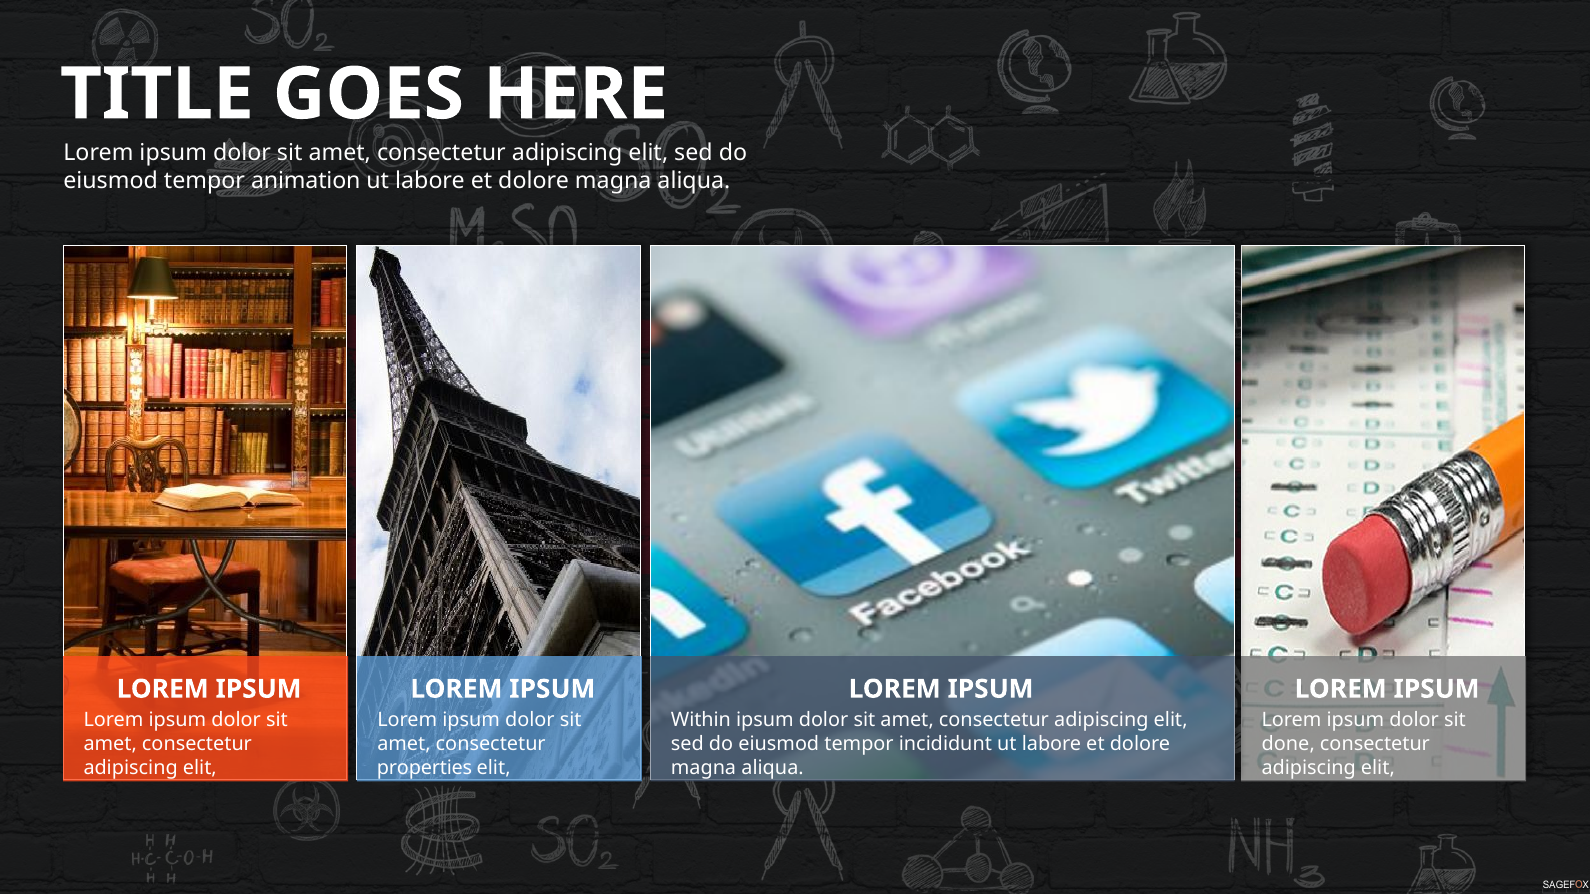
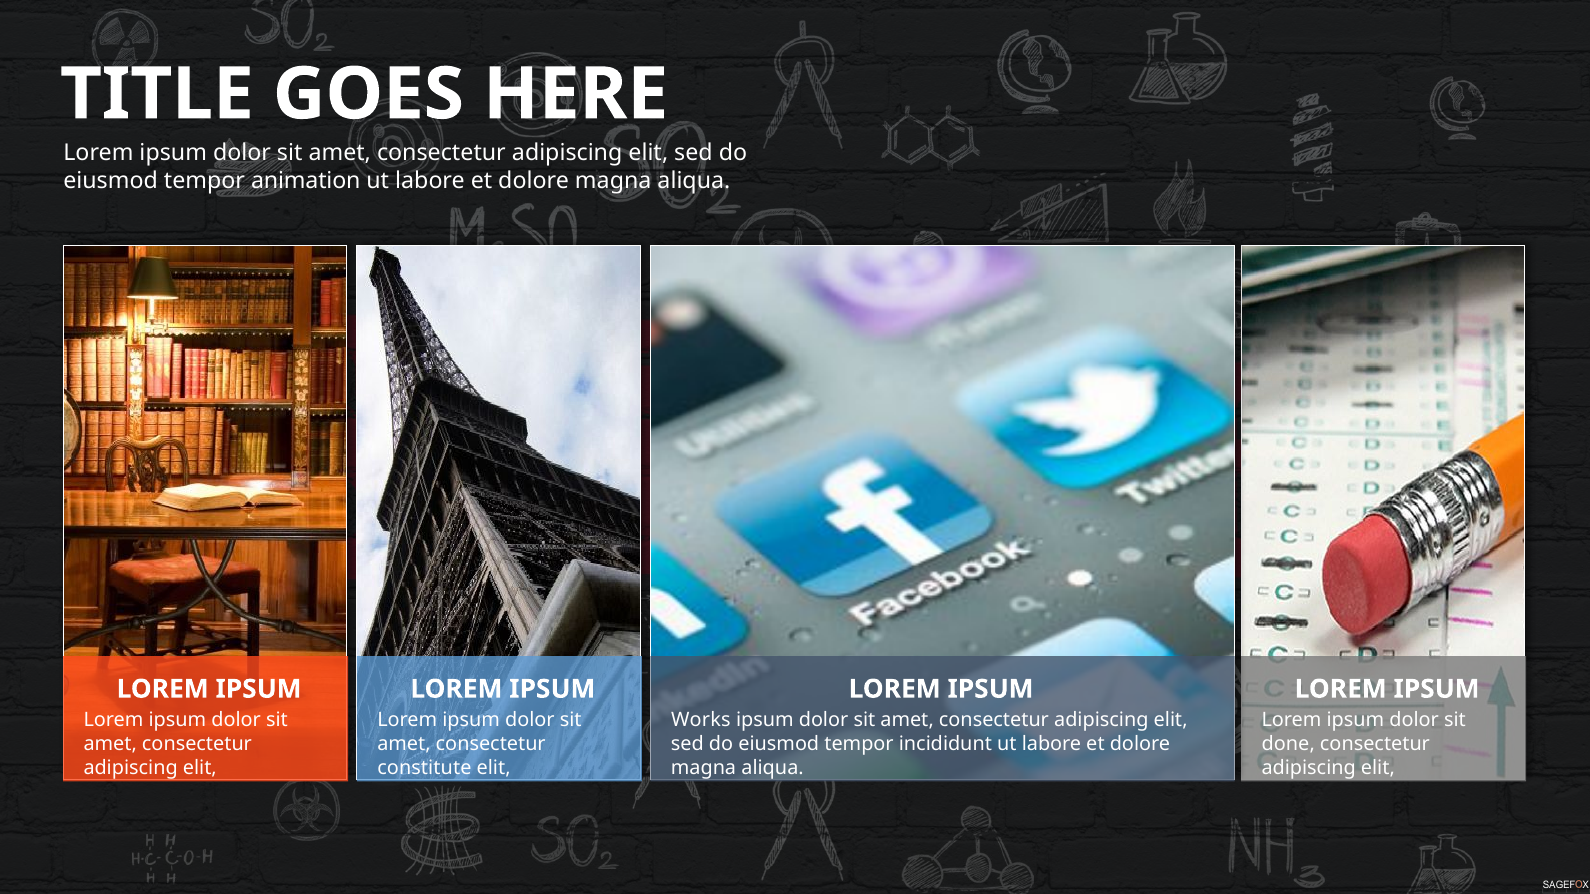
Within: Within -> Works (701, 721)
properties: properties -> constitute (424, 768)
